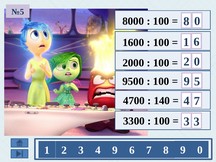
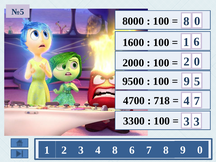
140: 140 -> 718 (162, 101)
4 9: 9 -> 8 (115, 150)
